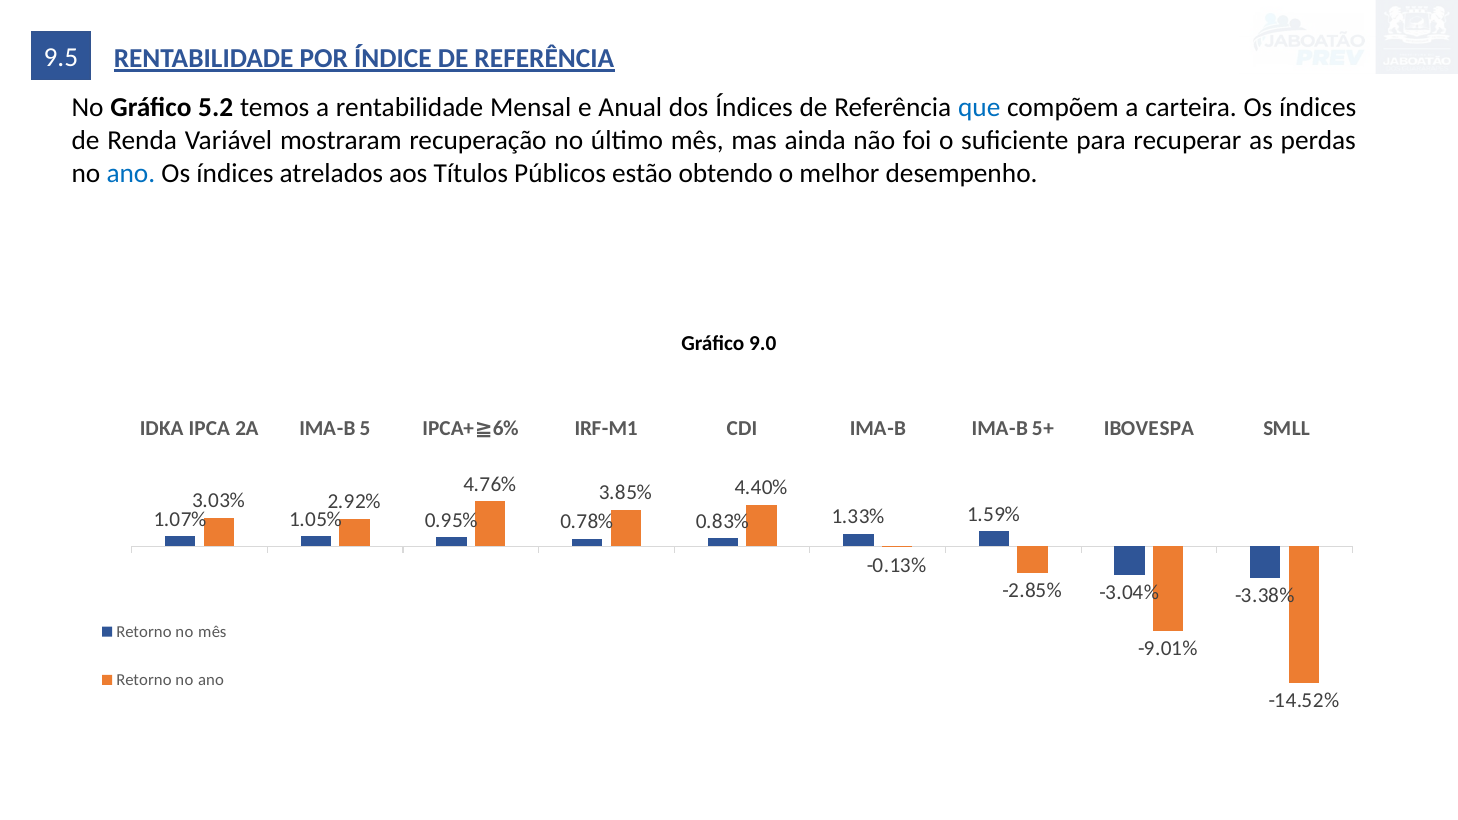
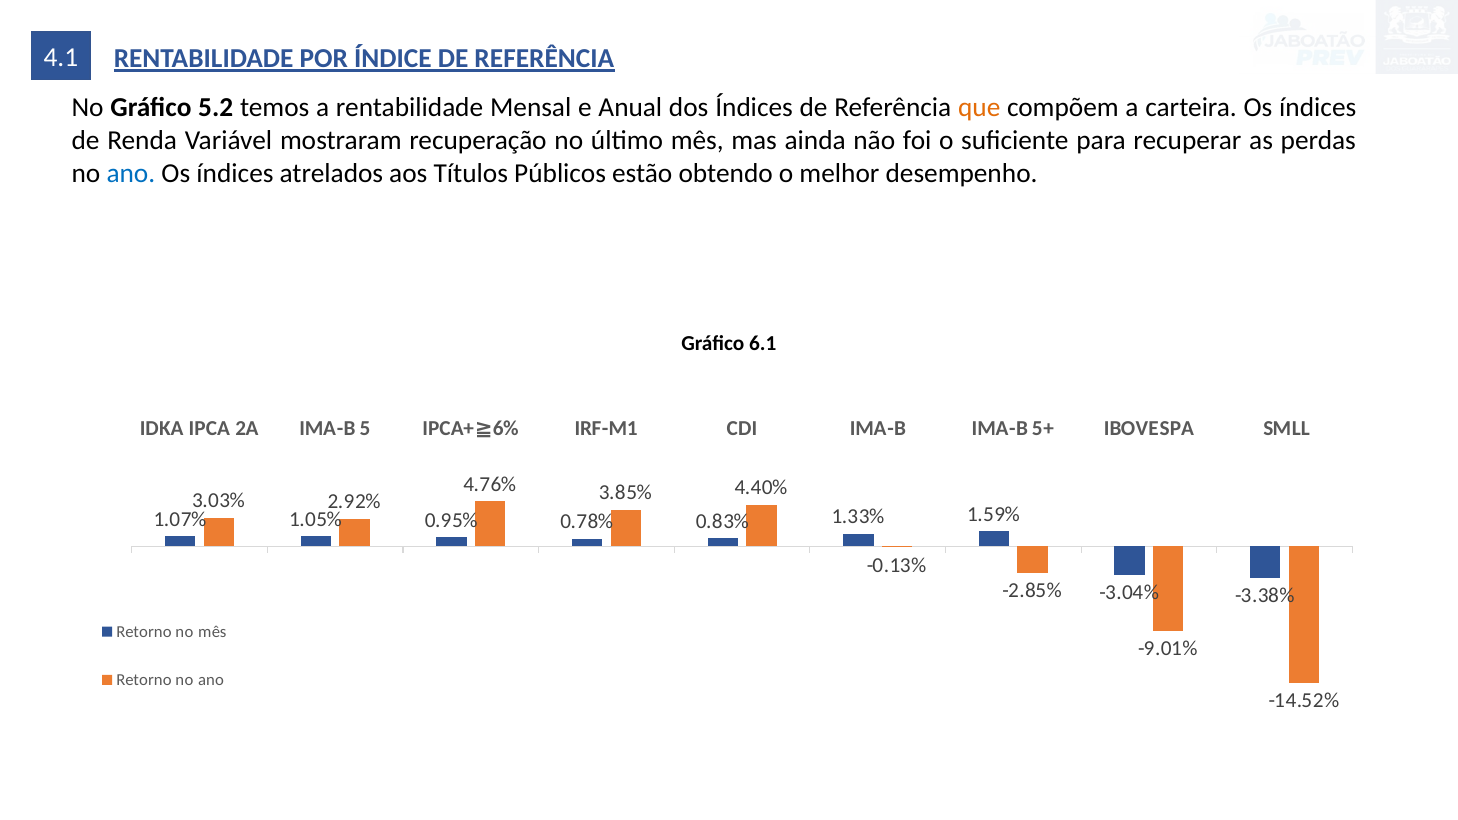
9.5: 9.5 -> 4.1 (61, 58)
que colour: blue -> orange (979, 108)
9.0: 9.0 -> 6.1 (763, 343)
